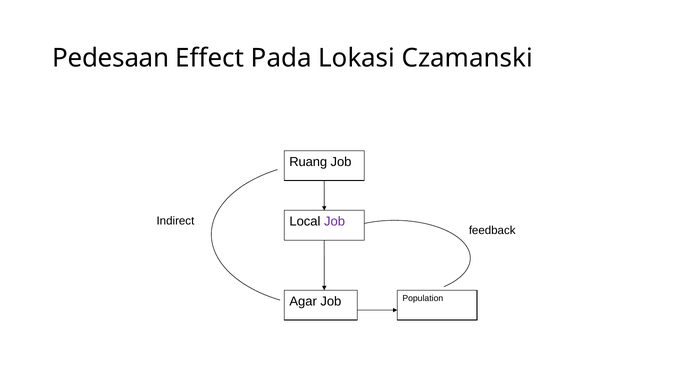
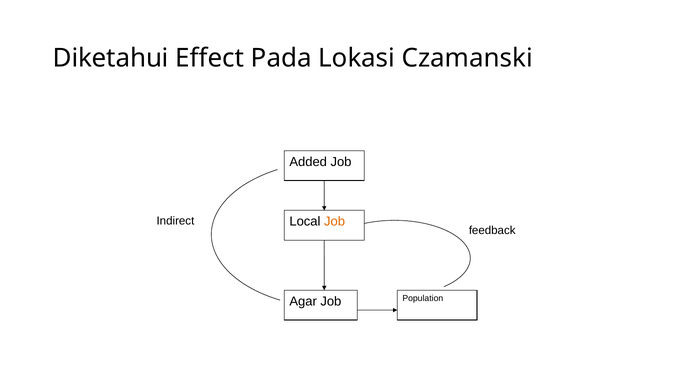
Pedesaan: Pedesaan -> Diketahui (111, 58)
Ruang: Ruang -> Added (308, 162)
Job colour: purple -> orange (335, 222)
